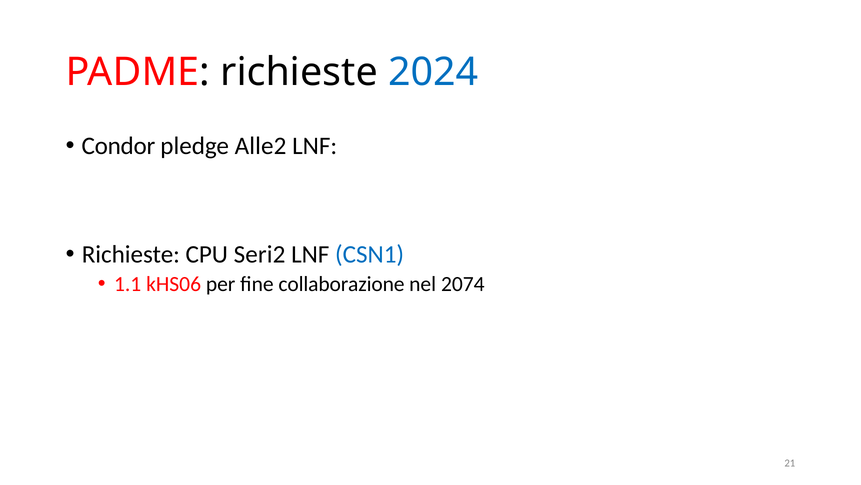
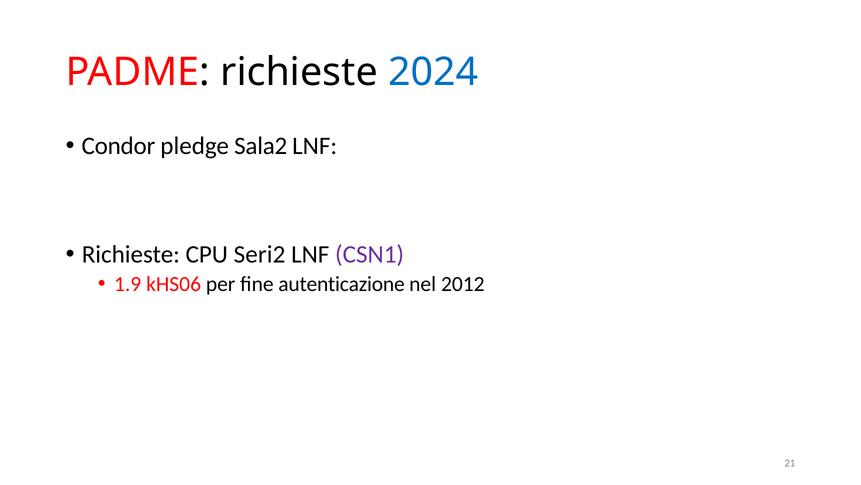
Alle2: Alle2 -> Sala2 (261, 146)
CSN1 colour: blue -> purple (370, 254)
1.1: 1.1 -> 1.9 (128, 284)
collaborazione: collaborazione -> autenticazione (342, 284)
2074: 2074 -> 2012 (463, 284)
